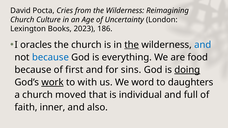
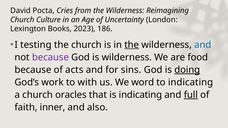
oracles: oracles -> testing (36, 45)
because colour: blue -> purple (50, 57)
is everything: everything -> wilderness (127, 57)
first: first -> acts (74, 70)
work underline: present -> none (53, 82)
to daughters: daughters -> indicating (191, 82)
moved: moved -> oracles (71, 95)
is individual: individual -> indicating (140, 95)
full underline: none -> present (191, 95)
